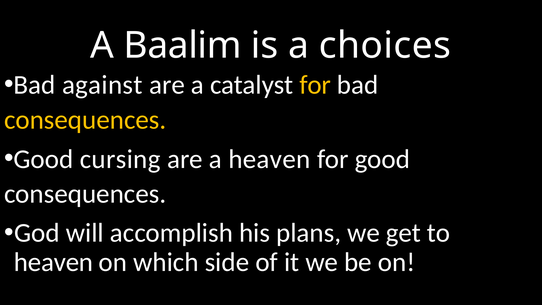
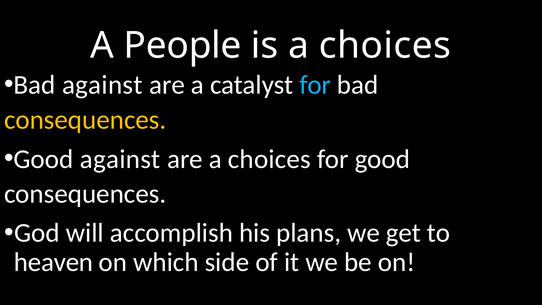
Baalim: Baalim -> People (183, 45)
for colour: yellow -> light blue (315, 85)
Good cursing: cursing -> against (120, 159)
are a heaven: heaven -> choices (269, 159)
